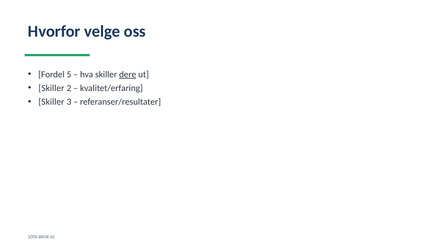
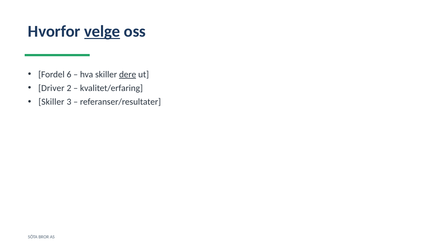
velge underline: none -> present (102, 31)
5: 5 -> 6 (69, 75)
Skiller: Skiller -> Driver (51, 88)
